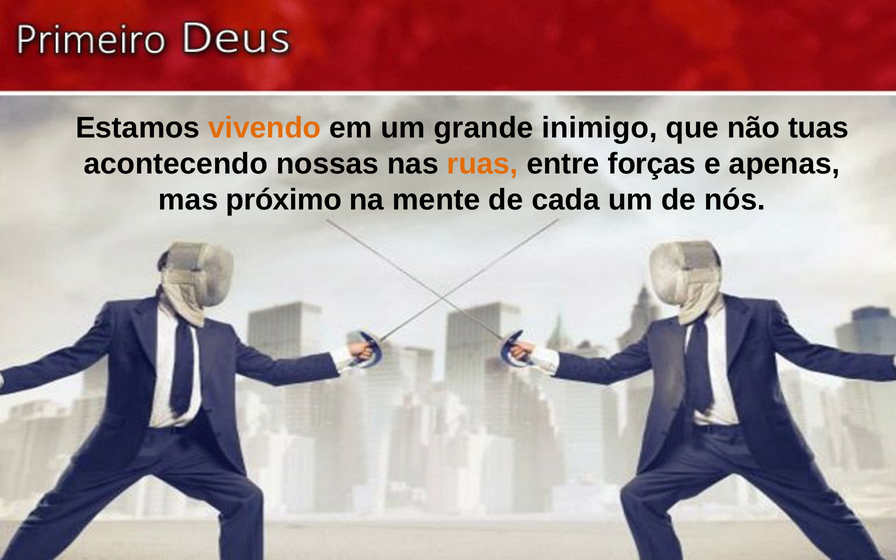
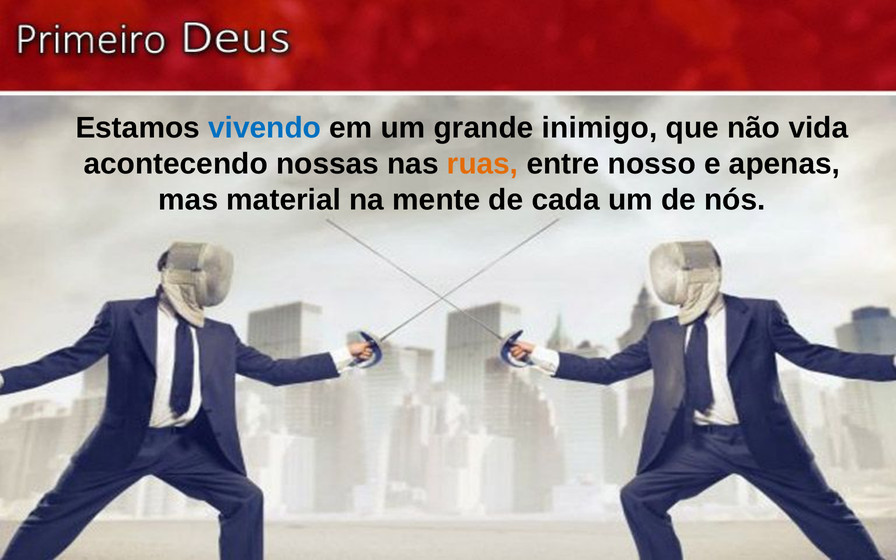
vivendo colour: orange -> blue (265, 128)
tuas: tuas -> vida (818, 128)
forças: forças -> nosso (652, 164)
próximo: próximo -> material (284, 200)
